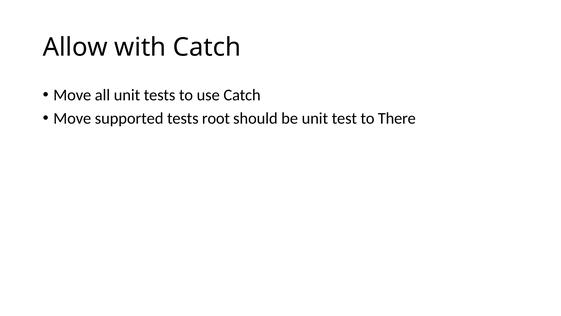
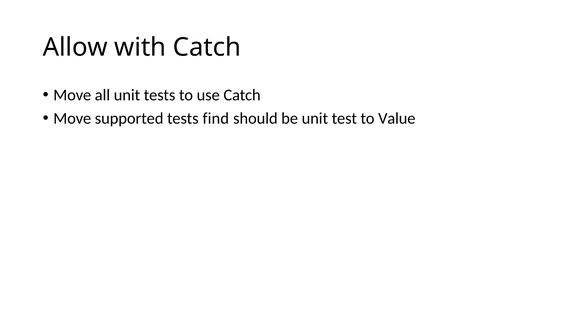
root: root -> find (216, 118)
There: There -> Value (397, 118)
